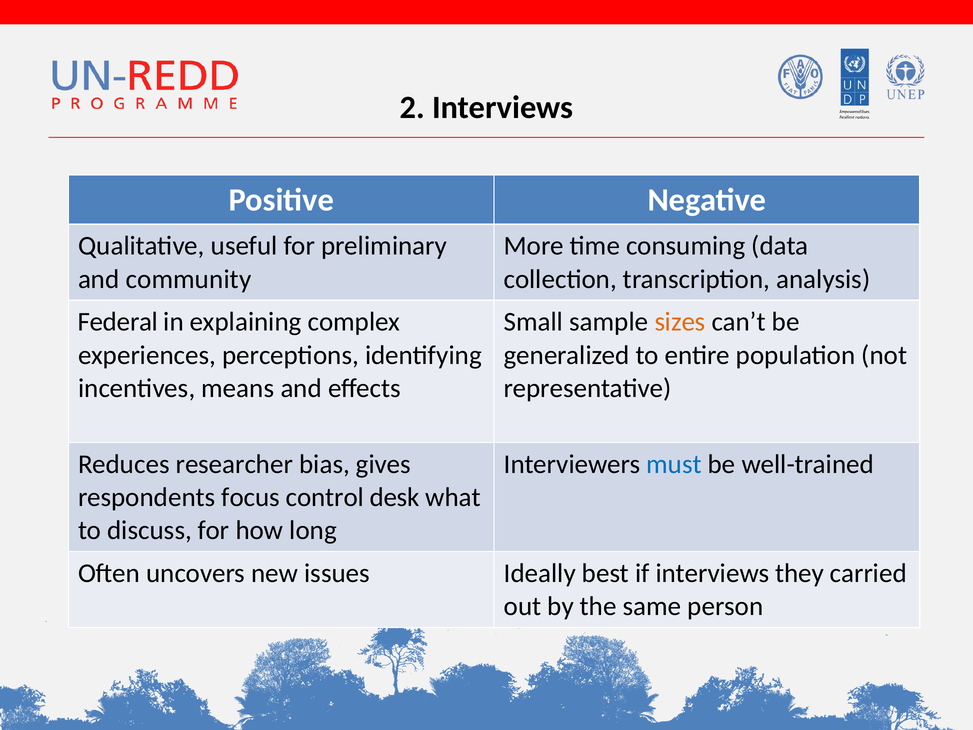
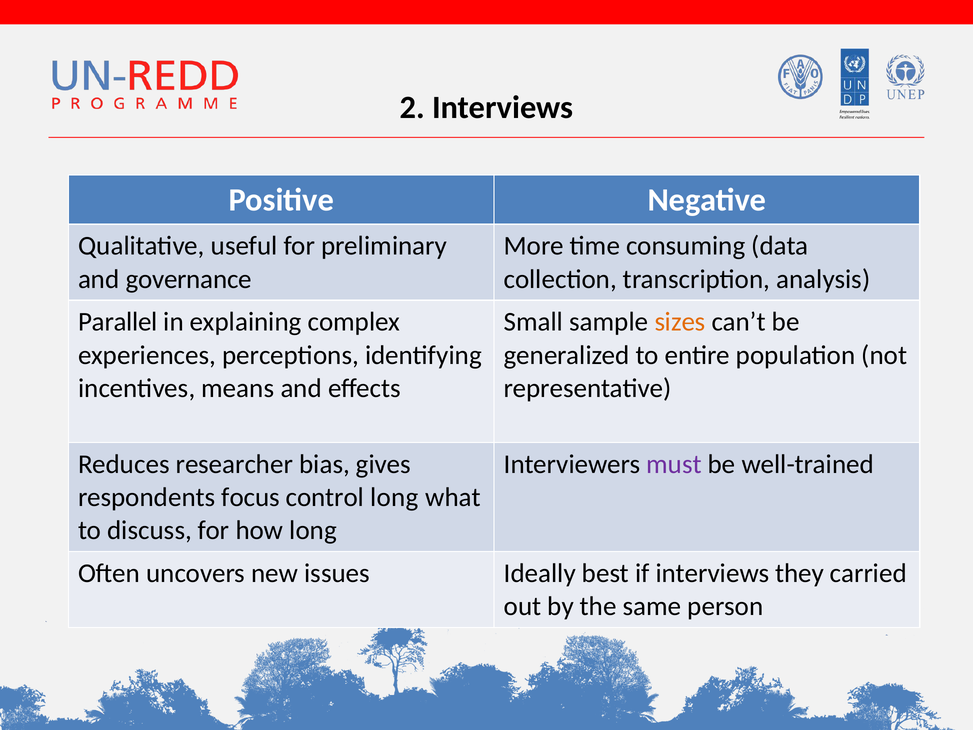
community: community -> governance (189, 279)
Federal: Federal -> Parallel (118, 322)
must colour: blue -> purple (674, 464)
control desk: desk -> long (394, 497)
